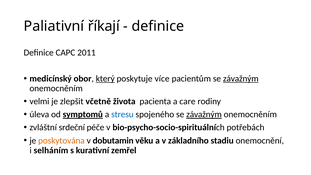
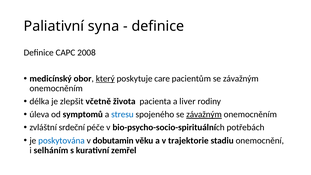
říkají: říkají -> syna (104, 26)
2011: 2011 -> 2008 (86, 53)
více: více -> care (162, 79)
závažným underline: present -> none (241, 79)
velmi: velmi -> délka (39, 101)
care: care -> liver (187, 101)
symptomů underline: present -> none (83, 114)
poskytována colour: orange -> blue (61, 140)
základního: základního -> trajektorie (188, 140)
